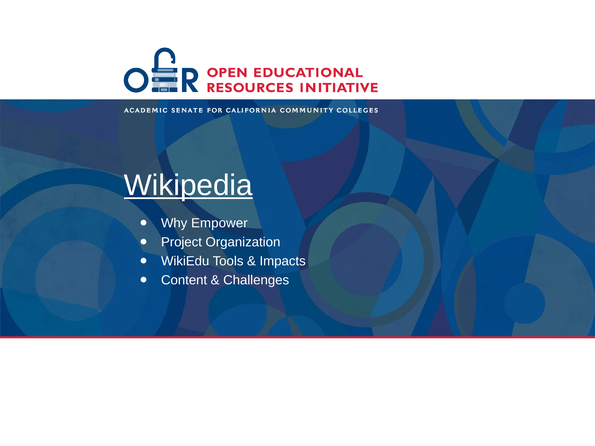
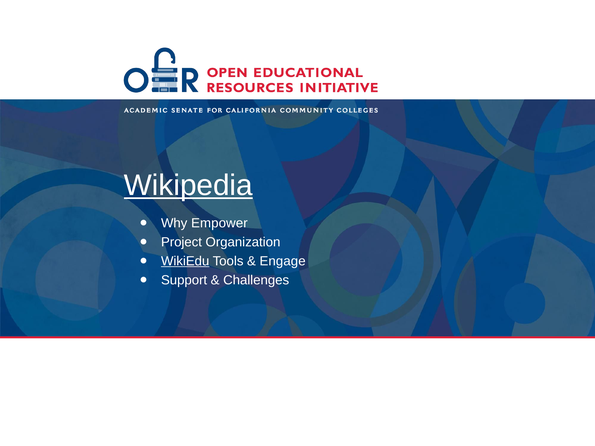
WikiEdu underline: none -> present (185, 261)
Impacts: Impacts -> Engage (283, 261)
Content: Content -> Support (184, 280)
